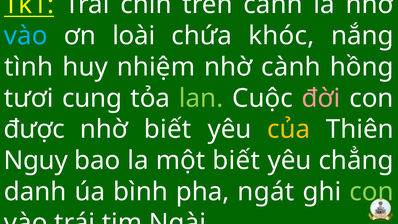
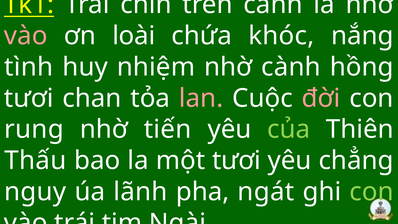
vào colour: light blue -> pink (26, 36)
cung: cung -> chan (92, 98)
lan colour: light green -> pink (201, 98)
được: được -> rung (34, 129)
nhờ biết: biết -> tiến (168, 129)
của colour: yellow -> light green (289, 129)
Nguy: Nguy -> Thấu (35, 161)
một biết: biết -> tươi (236, 161)
danh: danh -> nguy (35, 192)
bình: bình -> lãnh (140, 192)
